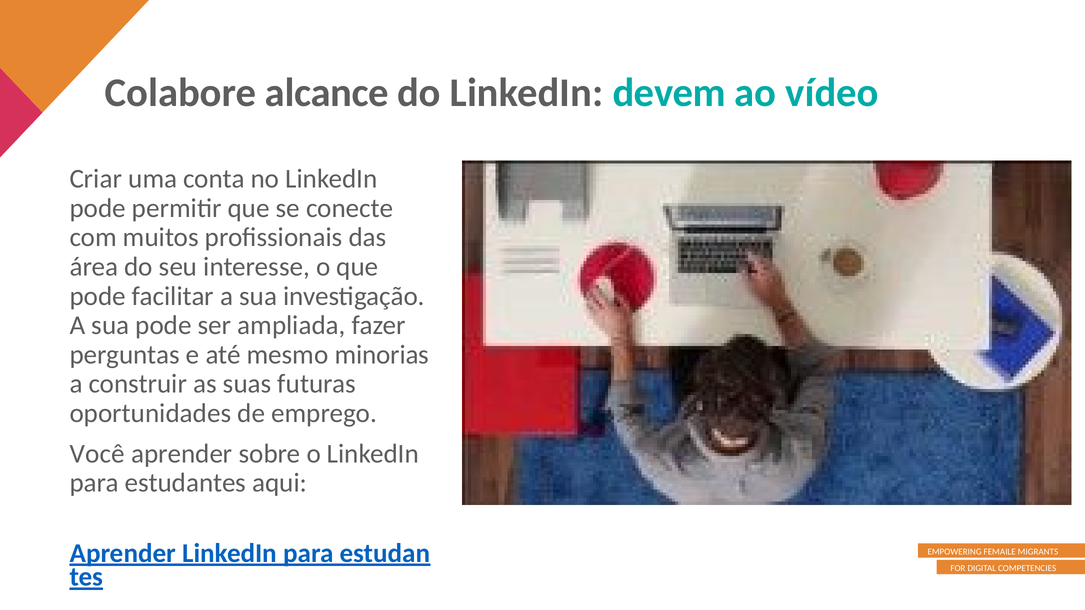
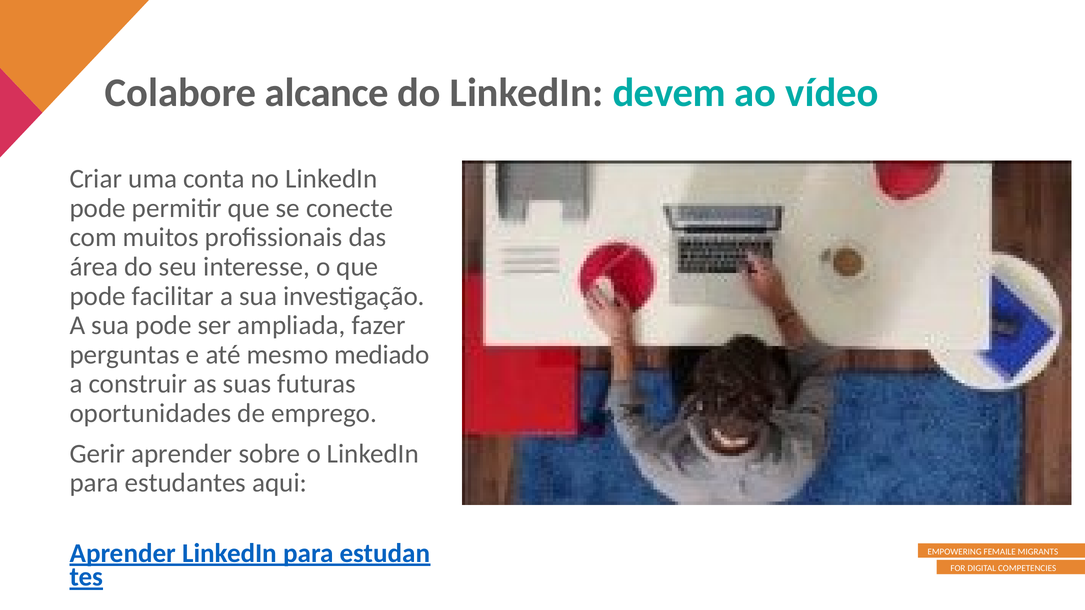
minorias: minorias -> mediado (382, 355)
Você: Você -> Gerir (97, 454)
